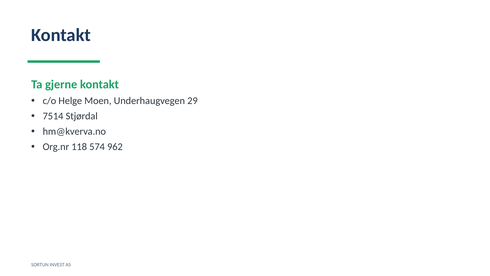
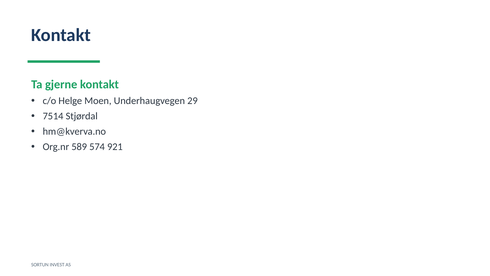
118: 118 -> 589 (79, 147)
962: 962 -> 921 (115, 147)
